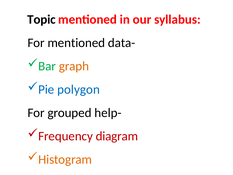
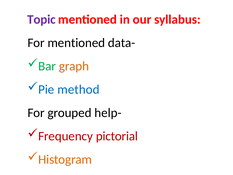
Topic colour: black -> purple (41, 20)
polygon: polygon -> method (78, 89)
diagram: diagram -> pictorial (117, 136)
